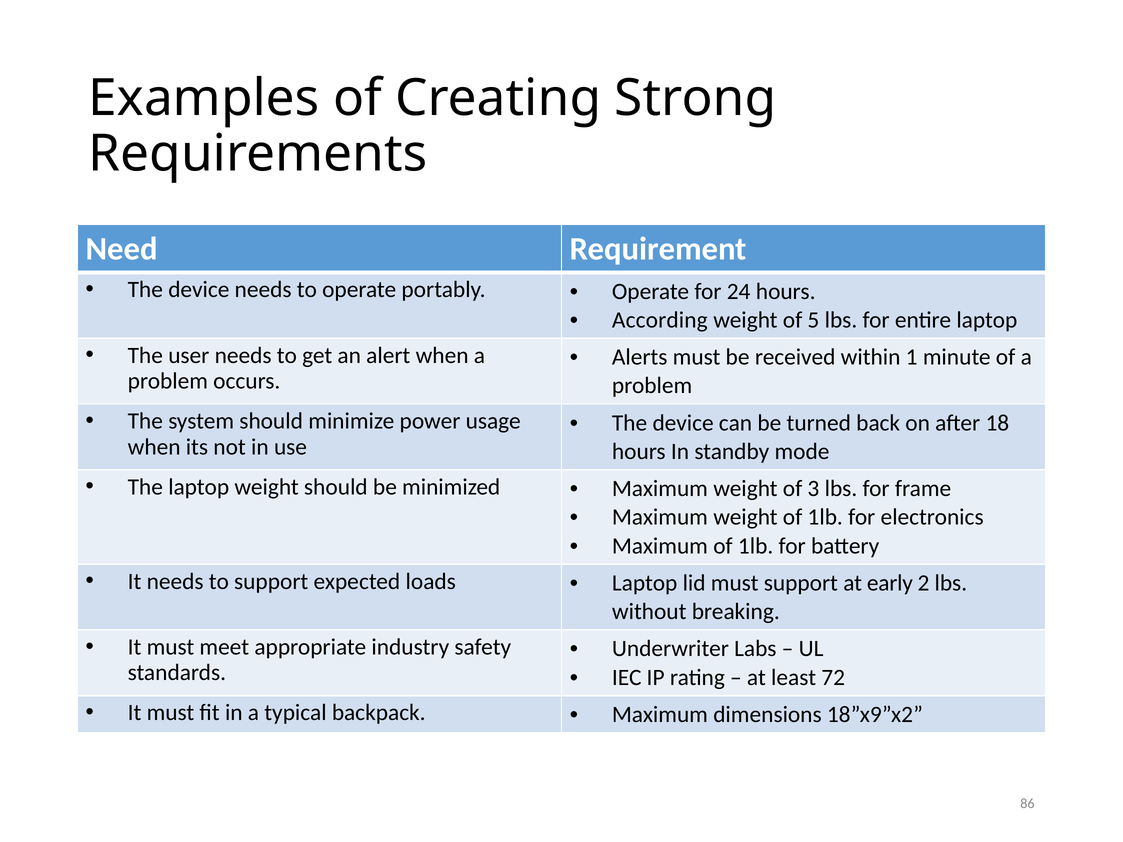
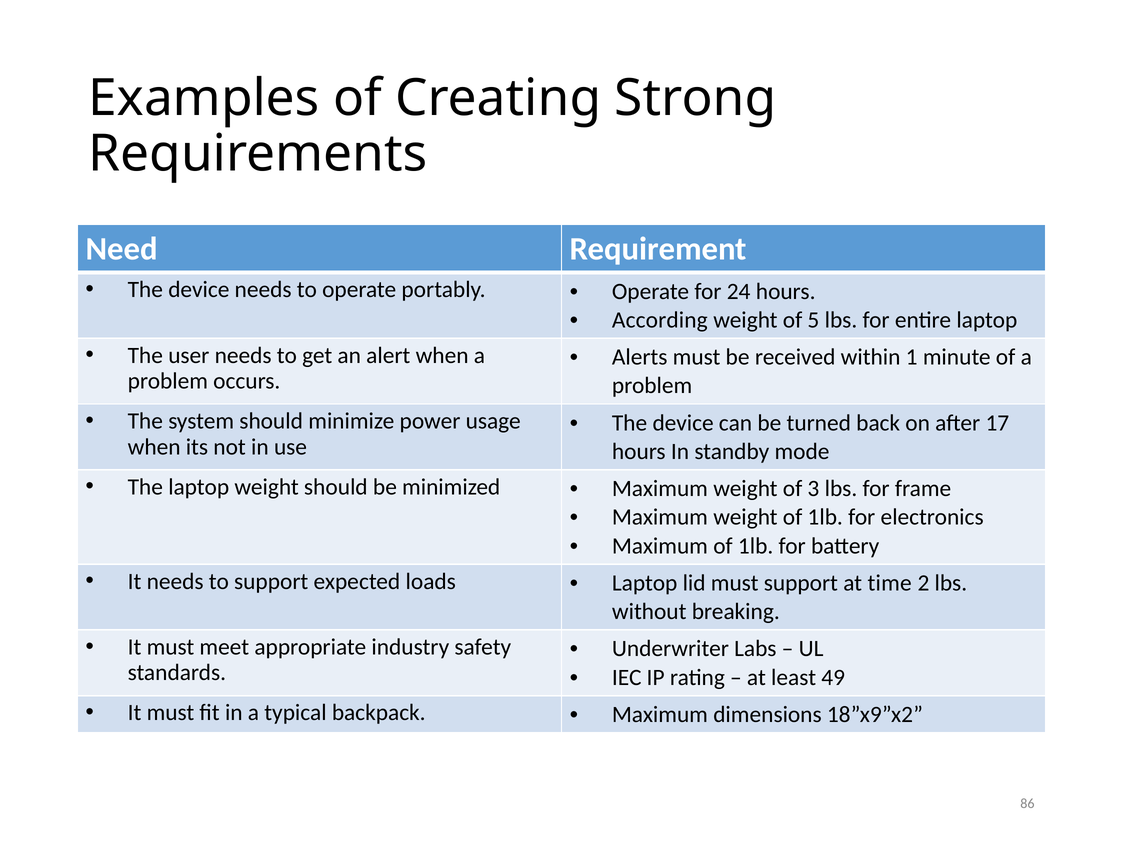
18: 18 -> 17 (997, 423)
early: early -> time (890, 583)
72: 72 -> 49 (833, 677)
